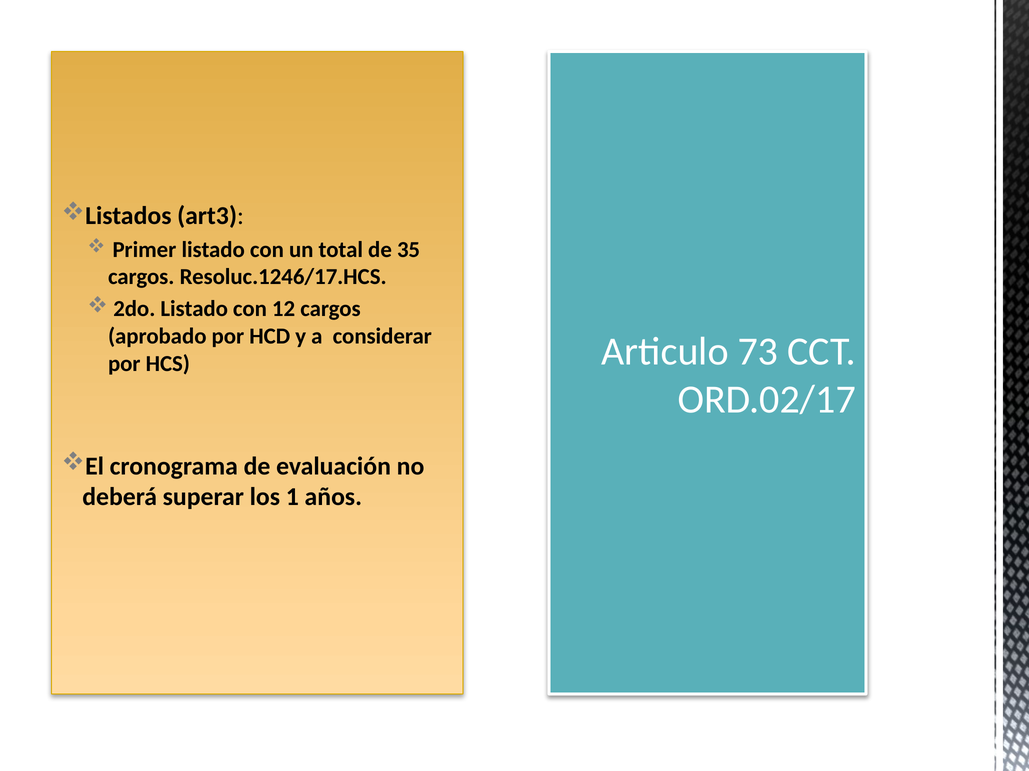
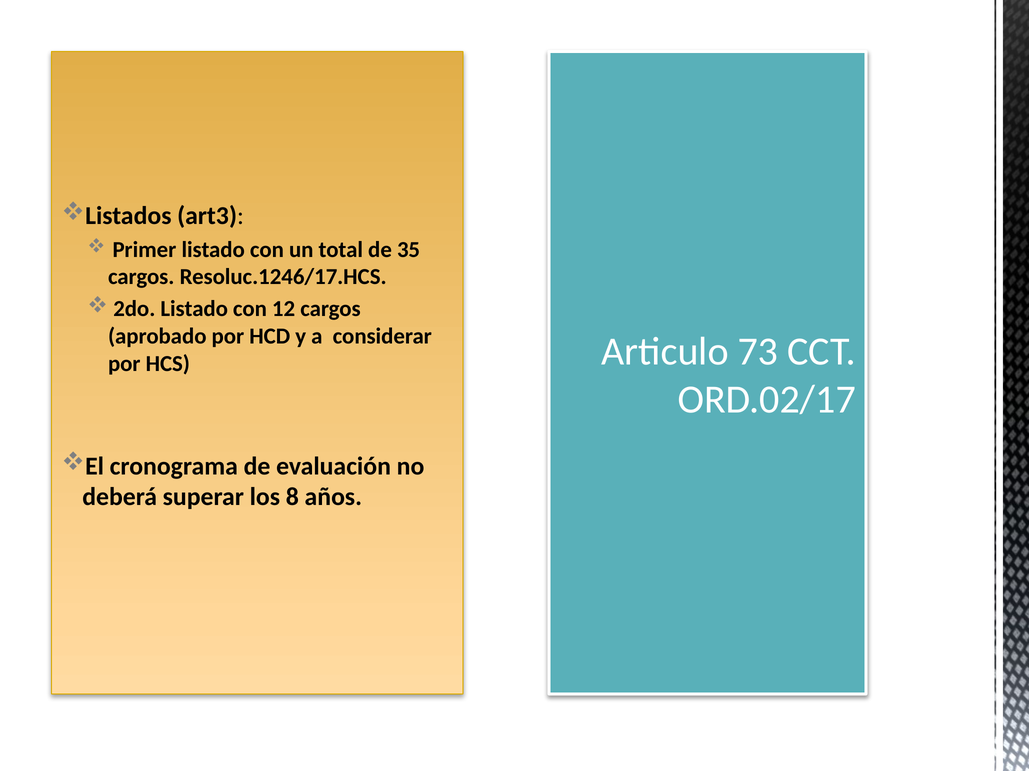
1: 1 -> 8 (292, 497)
